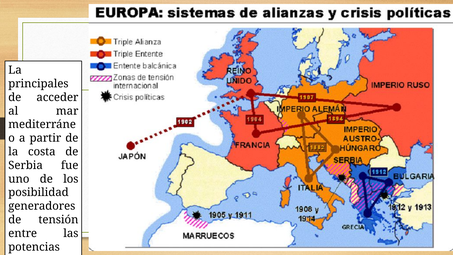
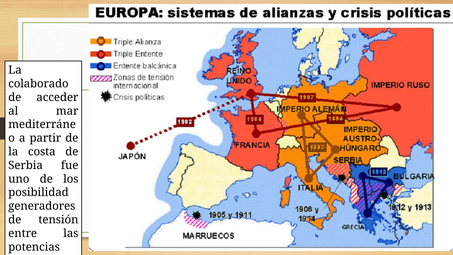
principales: principales -> colaborado (38, 84)
